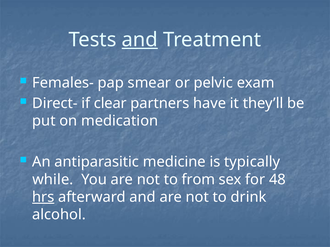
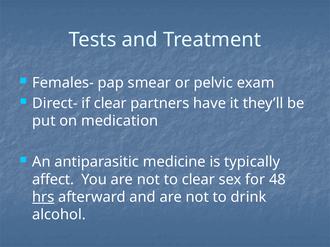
and underline: present -> none (140, 40)
while: while -> affect (53, 180)
to from: from -> clear (198, 180)
